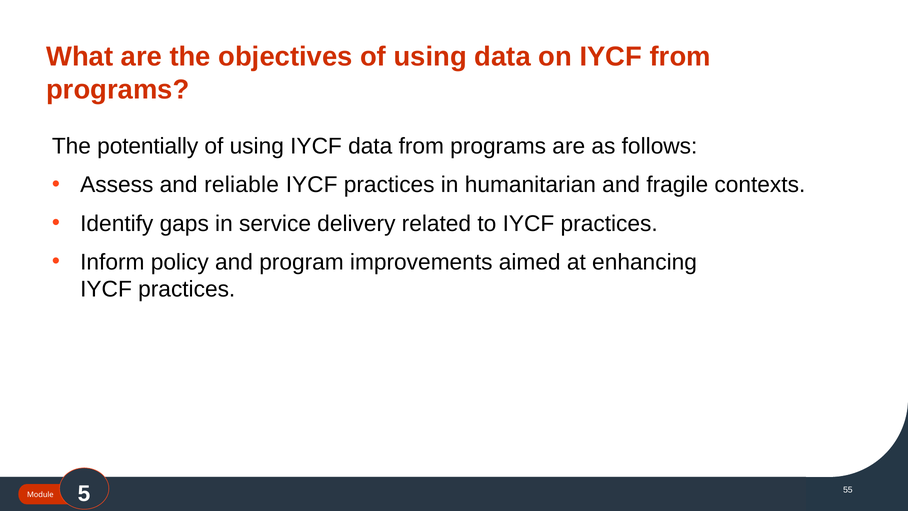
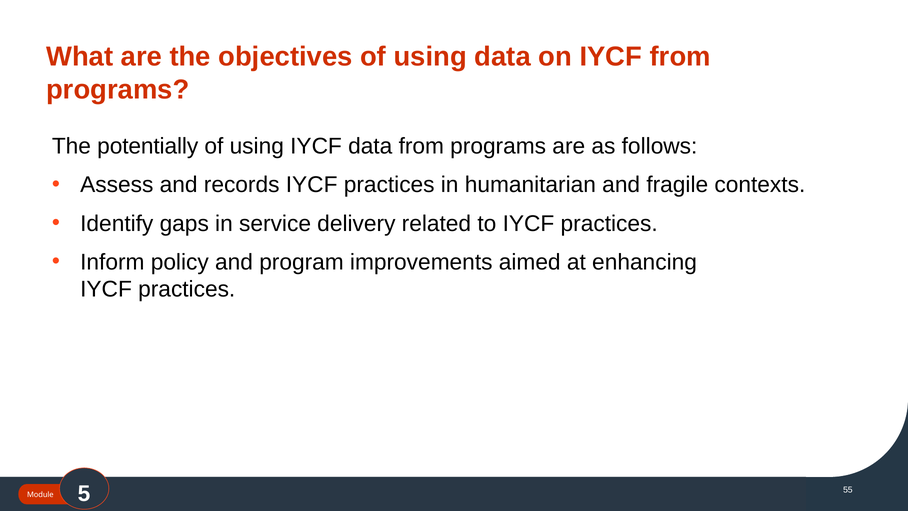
reliable: reliable -> records (242, 185)
